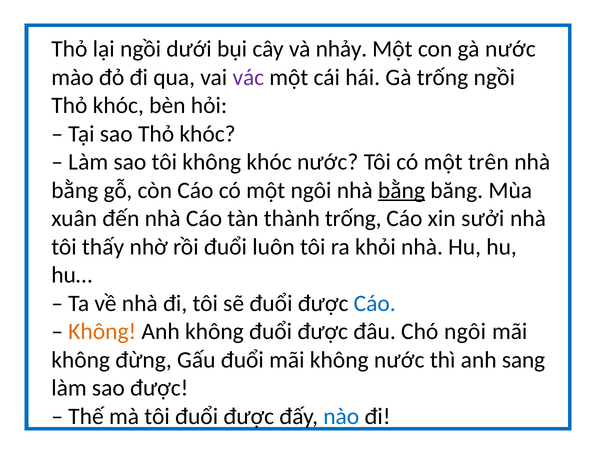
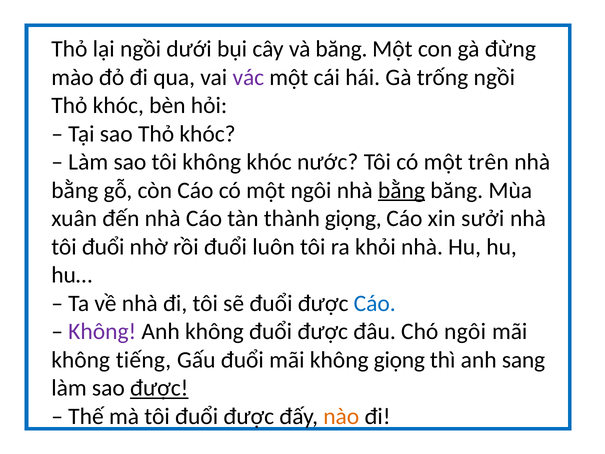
và nhảy: nhảy -> băng (341, 49)
gà nước: nước -> đừng (510, 49)
thành trống: trống -> giọng (353, 218)
thấy: thấy -> đuổi (103, 247)
Không colour: orange -> purple (102, 331)
đừng: đừng -> tiếng (143, 360)
không nước: nước -> giọng (399, 360)
được underline: none -> present (159, 388)
nào colour: blue -> orange (341, 416)
